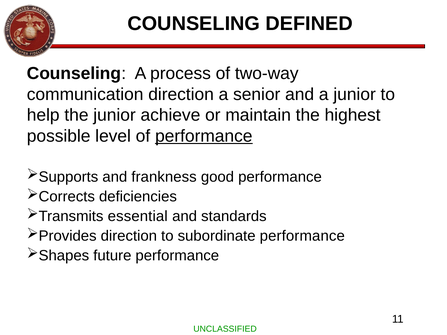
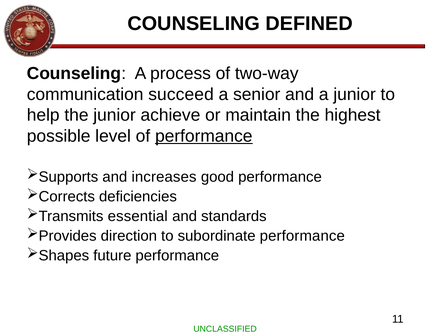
communication direction: direction -> succeed (181, 94)
frankness: frankness -> increases (164, 177)
